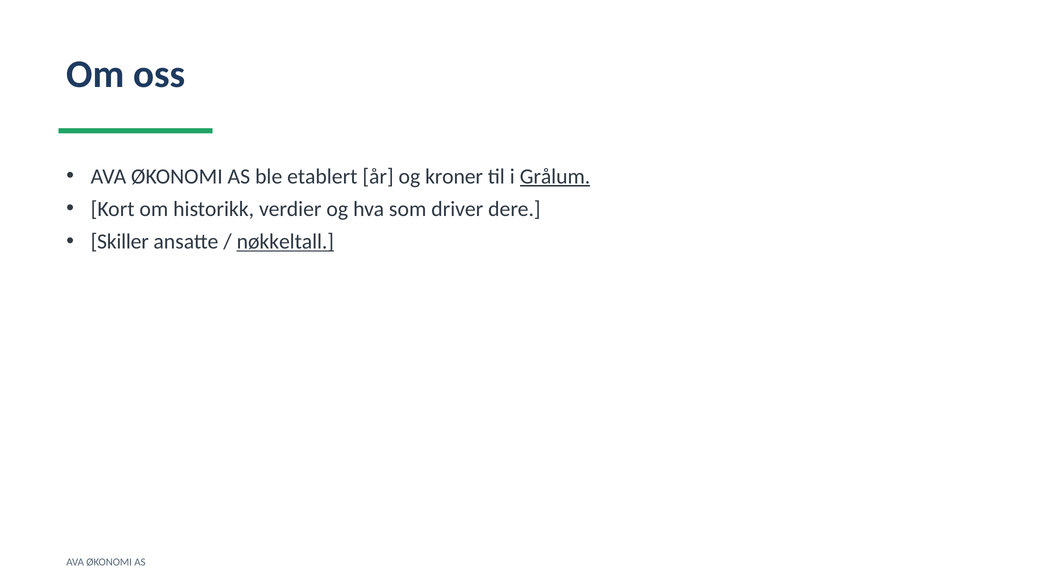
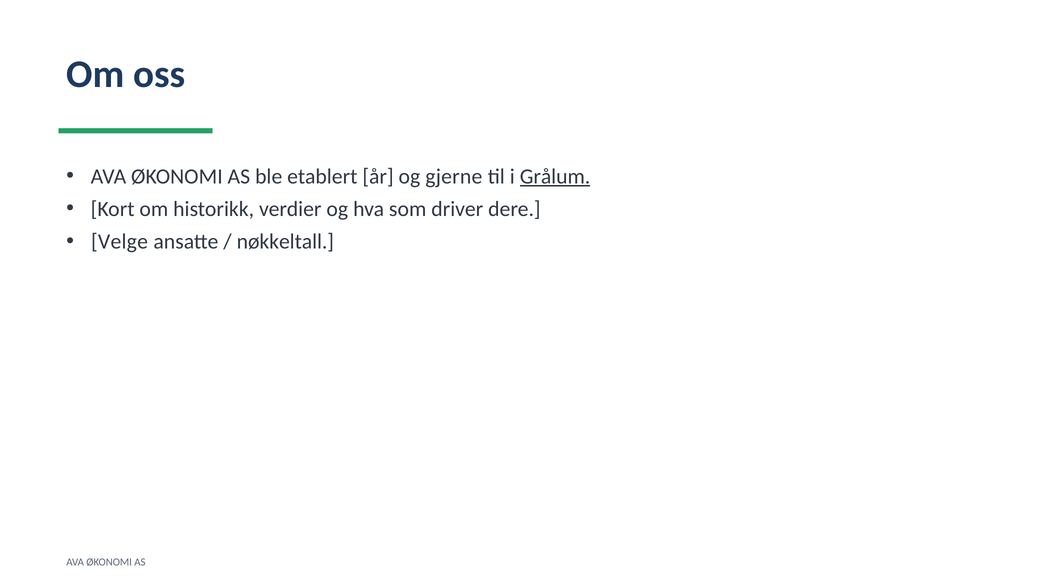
kroner: kroner -> gjerne (454, 176)
Skiller: Skiller -> Velge (120, 242)
nøkkeltall underline: present -> none (285, 242)
